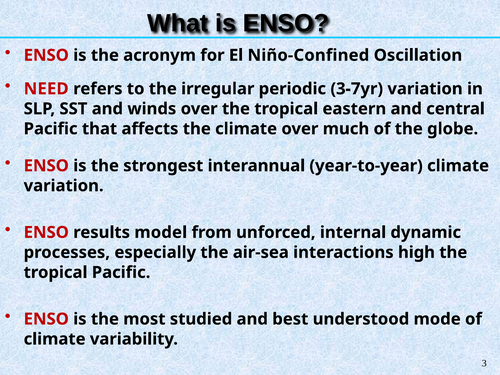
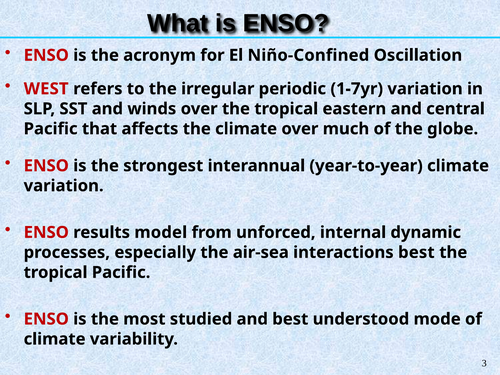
NEED: NEED -> WEST (46, 89)
3-7yr: 3-7yr -> 1-7yr (357, 89)
interactions high: high -> best (416, 252)
